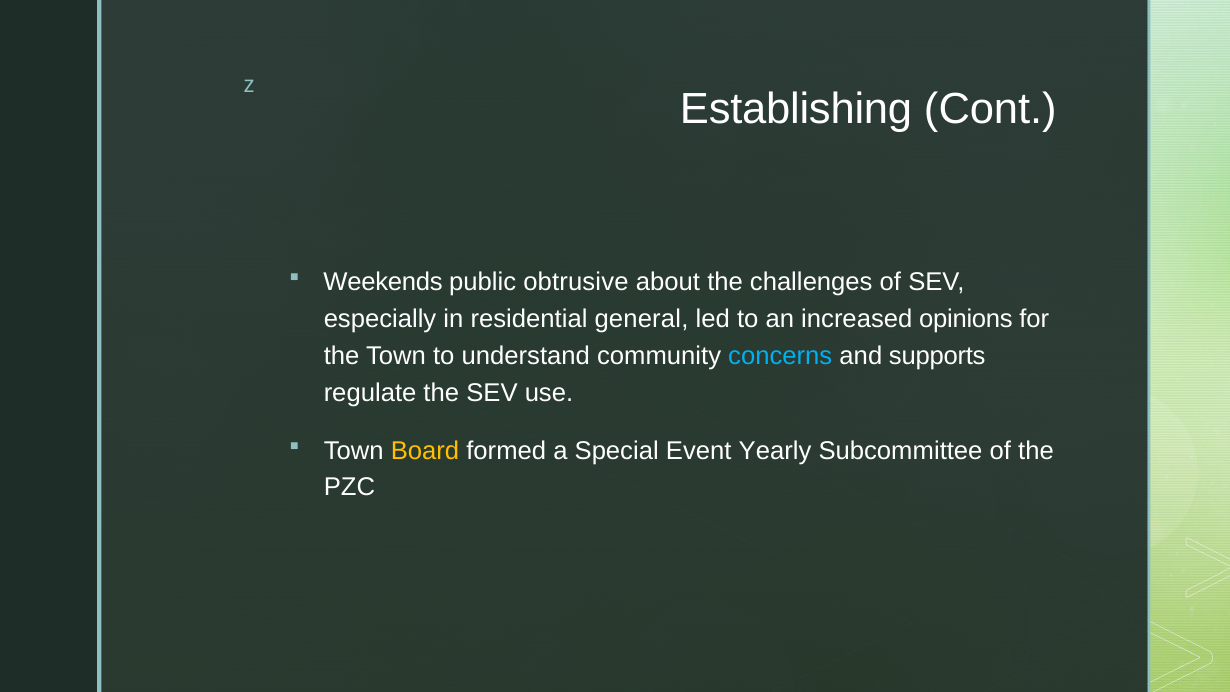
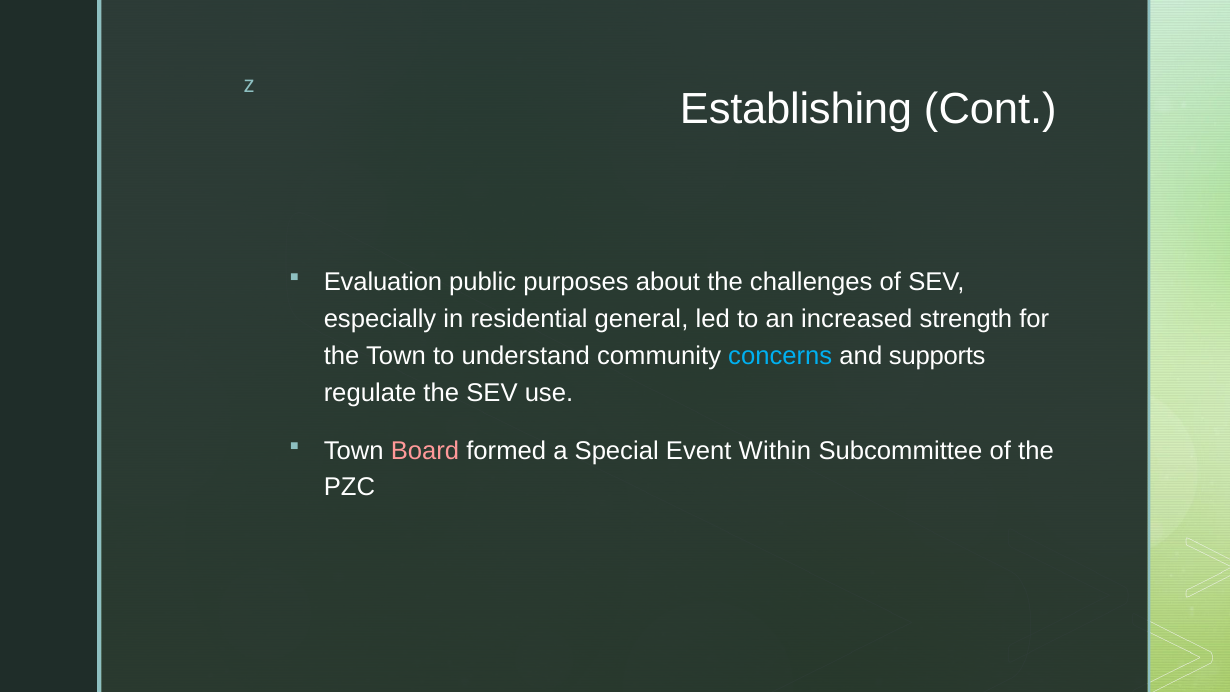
Weekends: Weekends -> Evaluation (383, 282)
obtrusive: obtrusive -> purposes (576, 282)
opinions: opinions -> strength (966, 319)
Board colour: yellow -> pink (425, 450)
Yearly: Yearly -> Within (775, 450)
